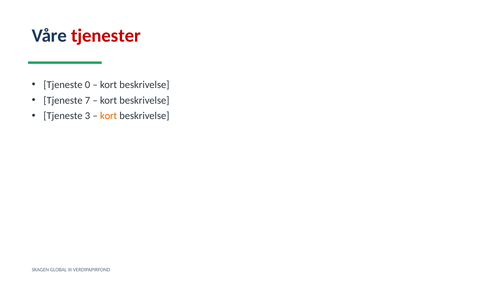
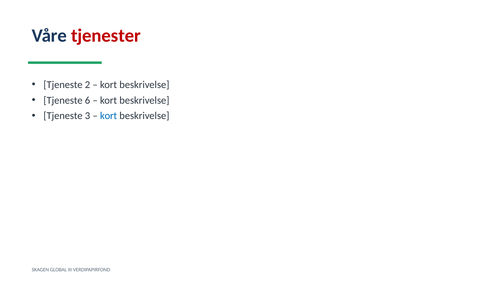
0: 0 -> 2 (87, 85)
7: 7 -> 6 (87, 100)
kort colour: orange -> blue (109, 116)
